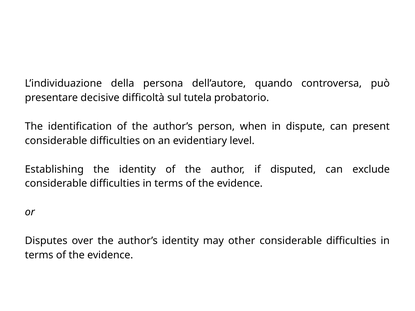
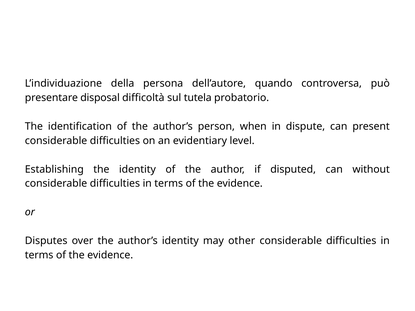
decisive: decisive -> disposal (100, 98)
exclude: exclude -> without (371, 169)
